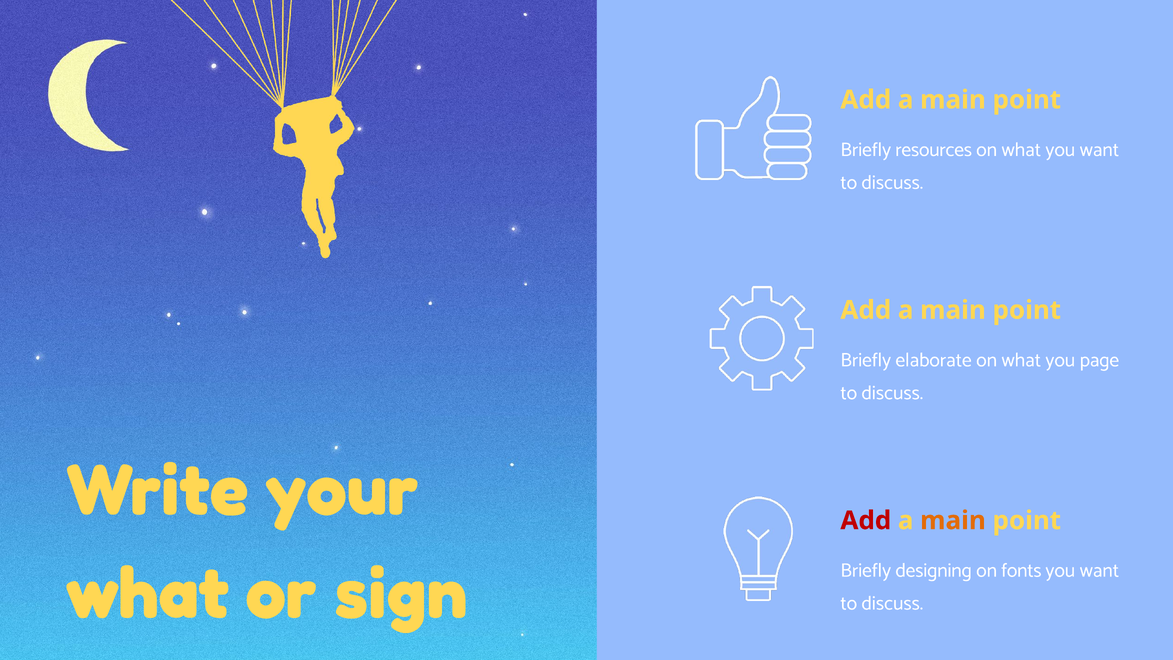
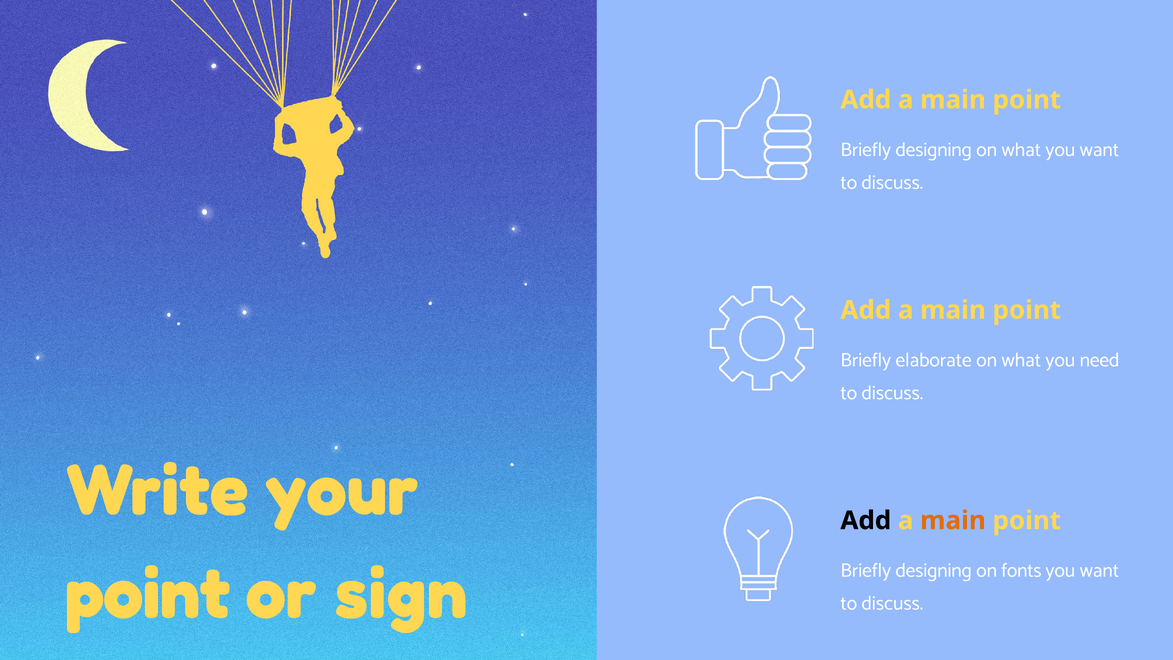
resources: resources -> designing (934, 150)
page: page -> need (1099, 360)
Add colour: red -> black (866, 520)
what: what -> point (148, 594)
